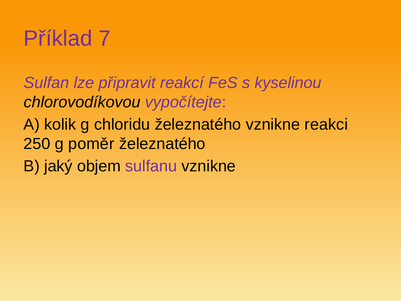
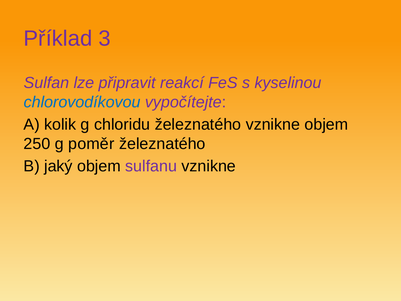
7: 7 -> 3 (105, 39)
chlorovodíkovou colour: black -> blue (82, 102)
vznikne reakci: reakci -> objem (326, 124)
